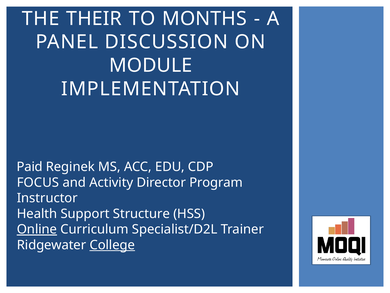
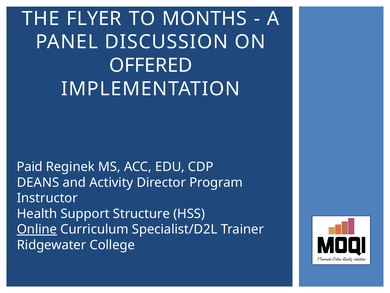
THEIR: THEIR -> FLYER (94, 19)
MODULE: MODULE -> OFFERED (151, 65)
FOCUS: FOCUS -> DEANS (38, 182)
College underline: present -> none (112, 245)
